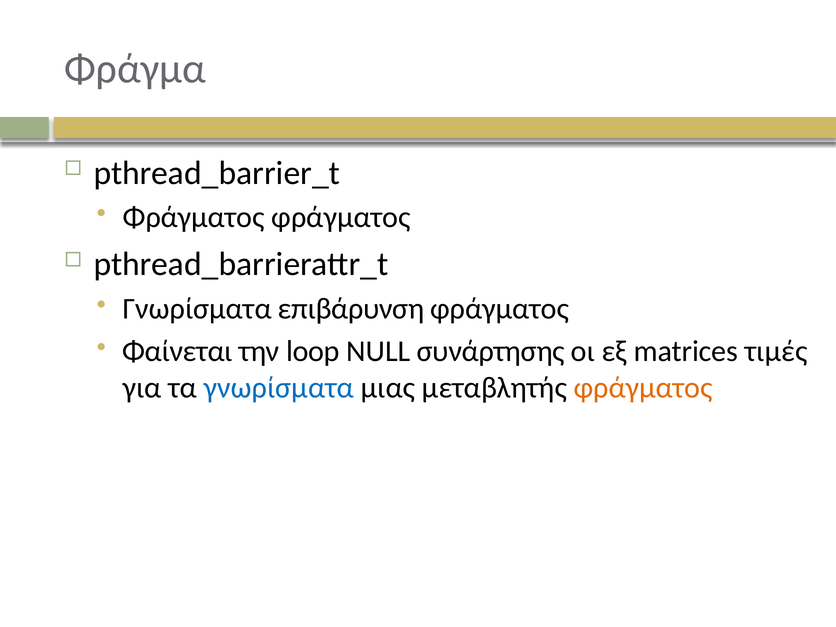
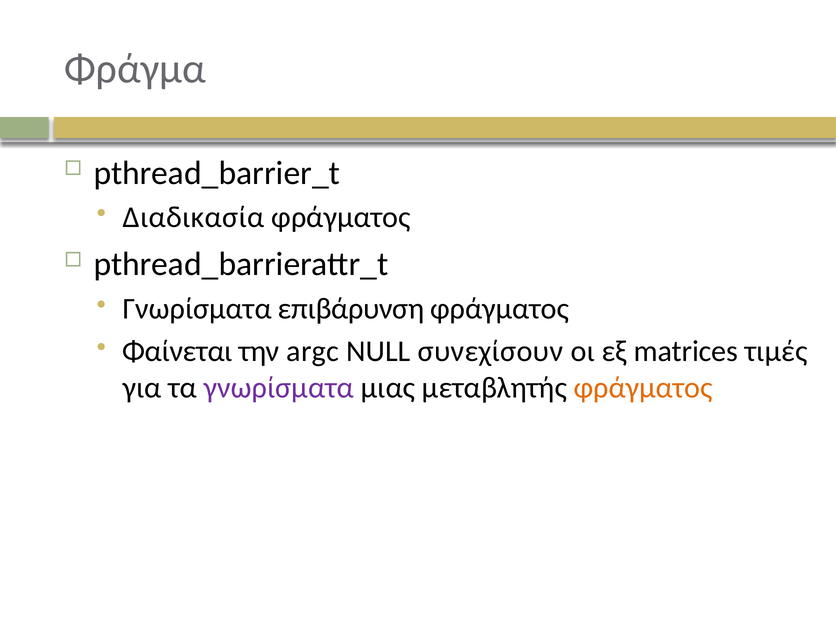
Φράγματος: Φράγματος -> Διαδικασία (194, 218)
loop: loop -> argc (313, 351)
συνάρτησης: συνάρτησης -> συνεχίσουν (491, 351)
γνωρίσματα colour: blue -> purple (279, 388)
